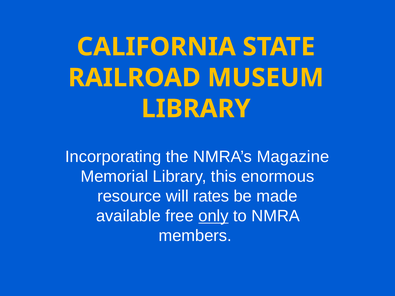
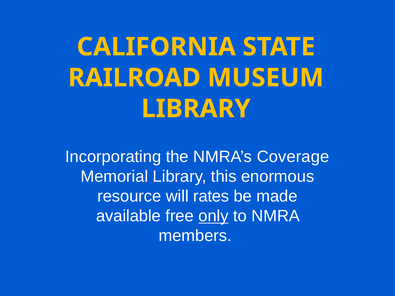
Magazine: Magazine -> Coverage (293, 157)
